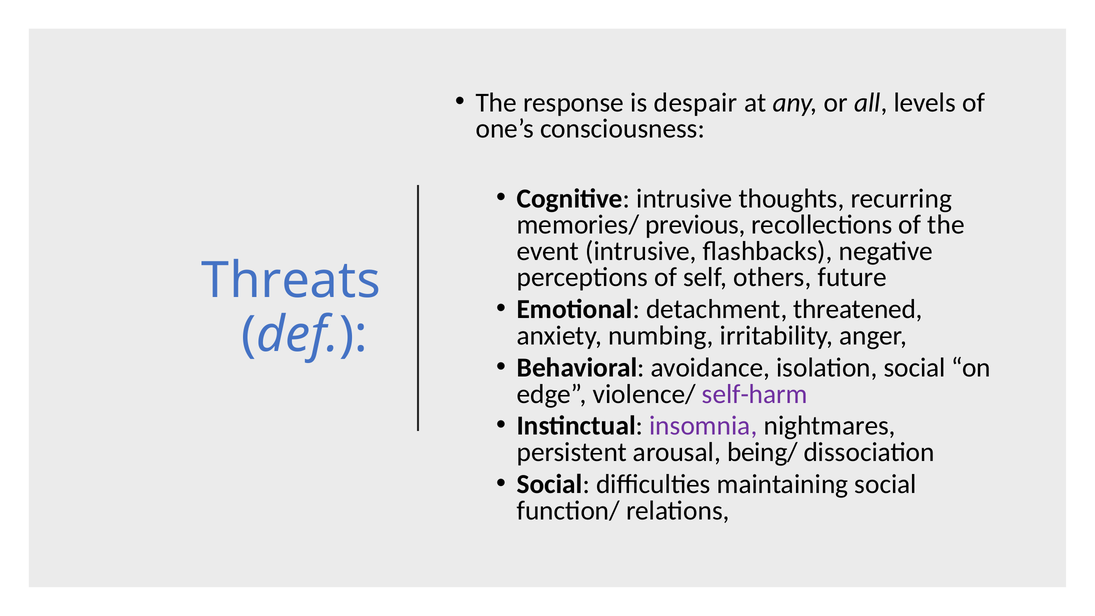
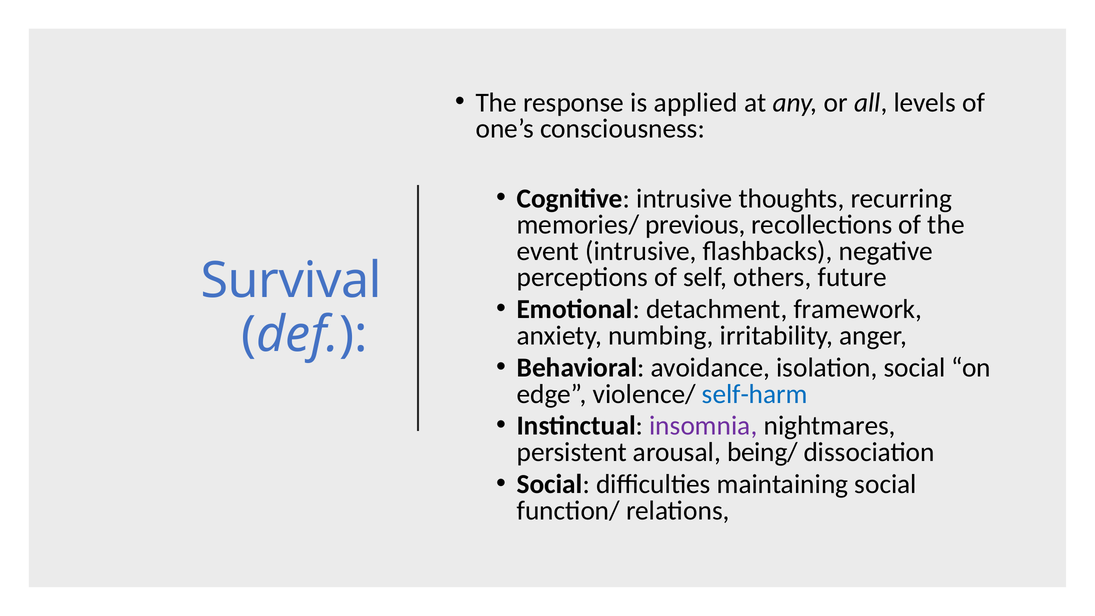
despair: despair -> applied (696, 103)
Threats: Threats -> Survival (291, 281)
threatened: threatened -> framework (858, 309)
self-harm colour: purple -> blue (755, 394)
